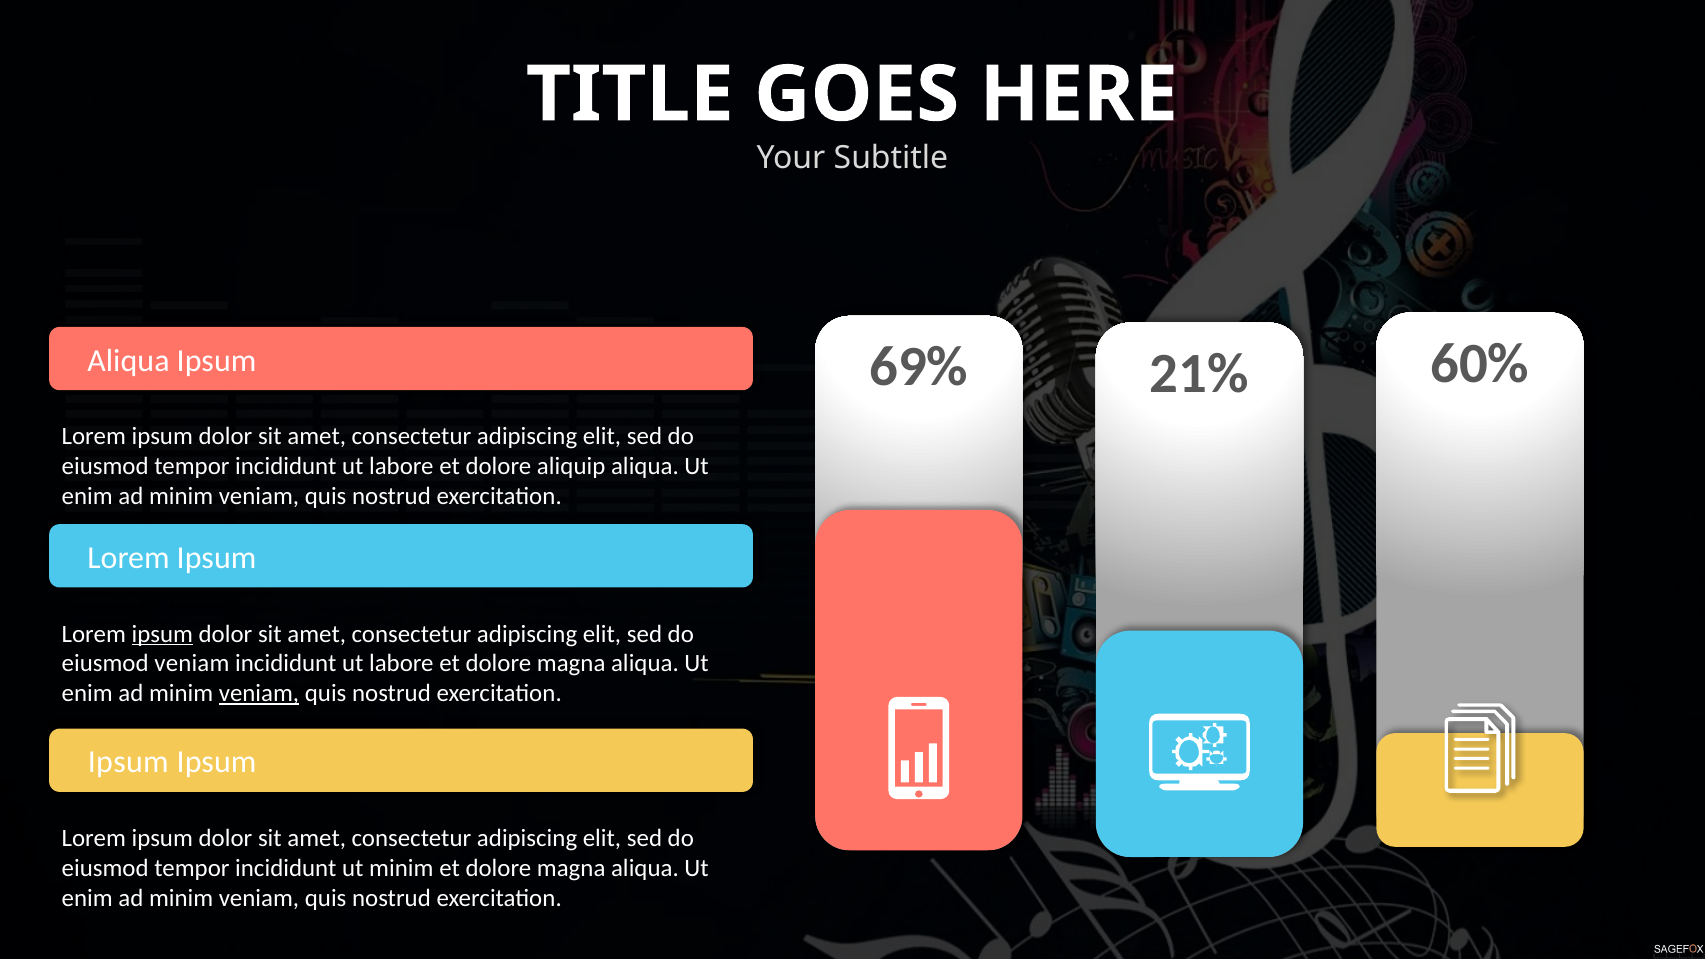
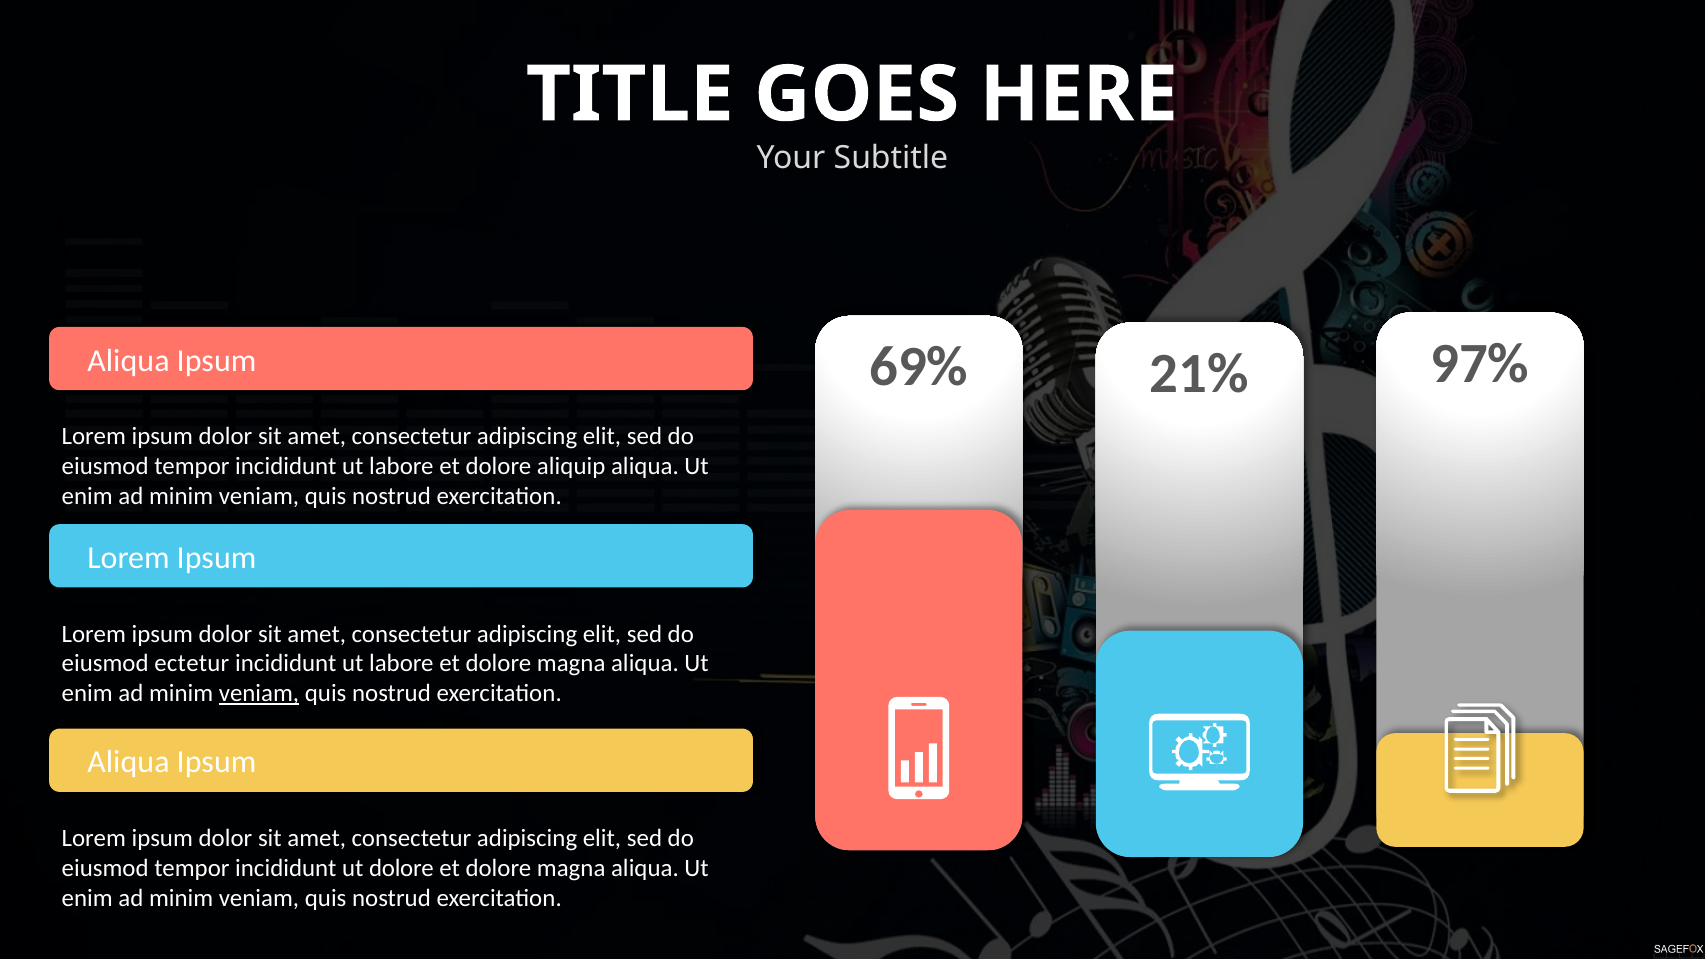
60%: 60% -> 97% (1480, 364)
ipsum underline: present -> none (162, 634)
eiusmod veniam: veniam -> ectetur (192, 664)
Ipsum: Ipsum -> Aliqua (128, 762)
ut minim: minim -> dolore (401, 868)
